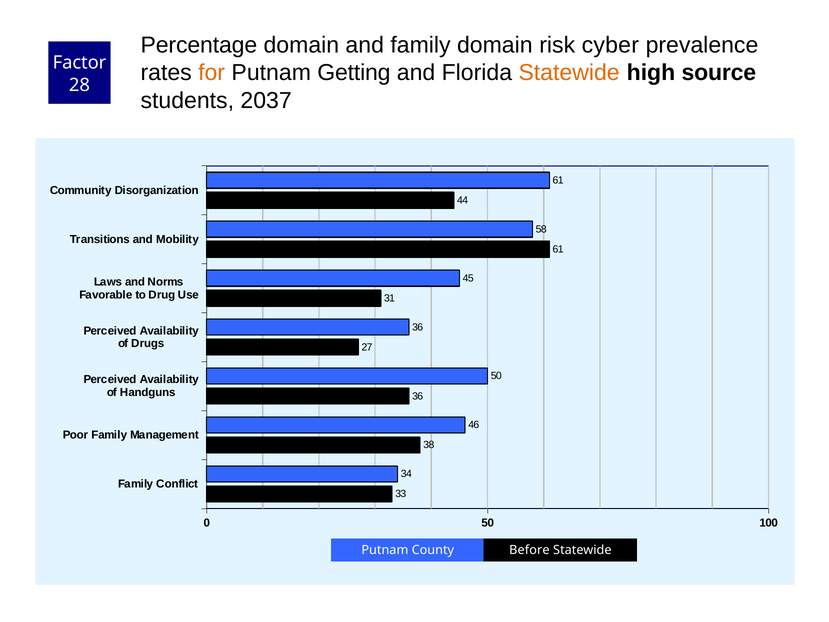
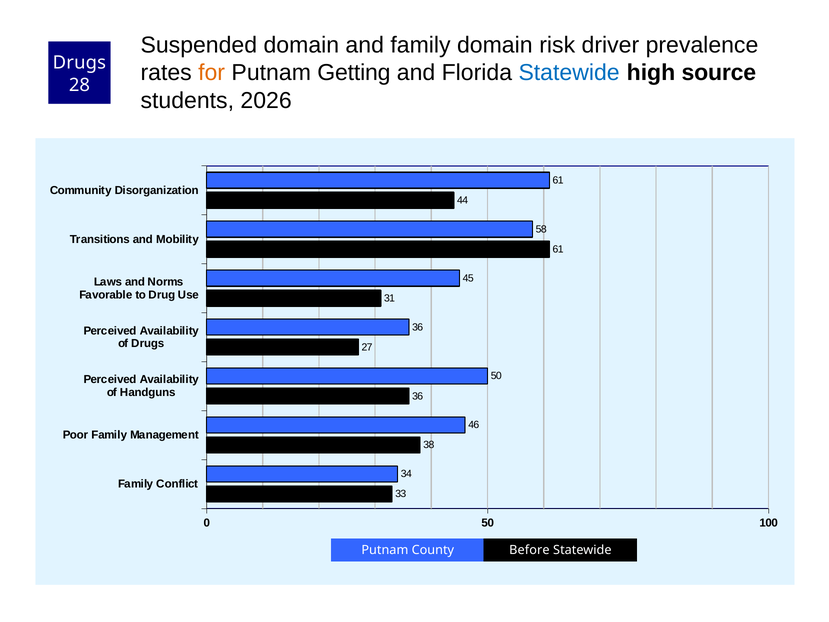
Percentage: Percentage -> Suspended (199, 45)
cyber: cyber -> driver (610, 45)
Factor: Factor -> Drugs (79, 63)
Statewide colour: orange -> blue (569, 73)
2037: 2037 -> 2026 (266, 100)
